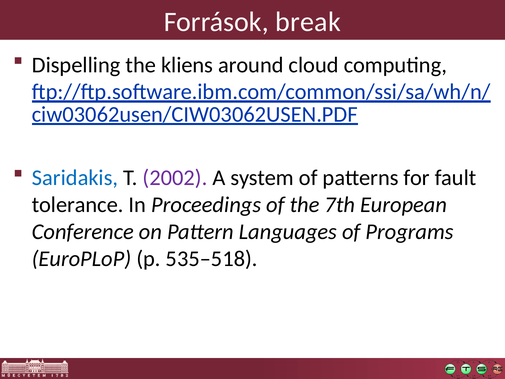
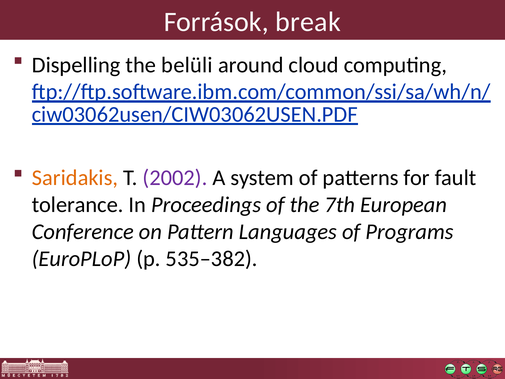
kliens: kliens -> belüli (187, 65)
Saridakis colour: blue -> orange (75, 178)
535–518: 535–518 -> 535–382 (212, 258)
